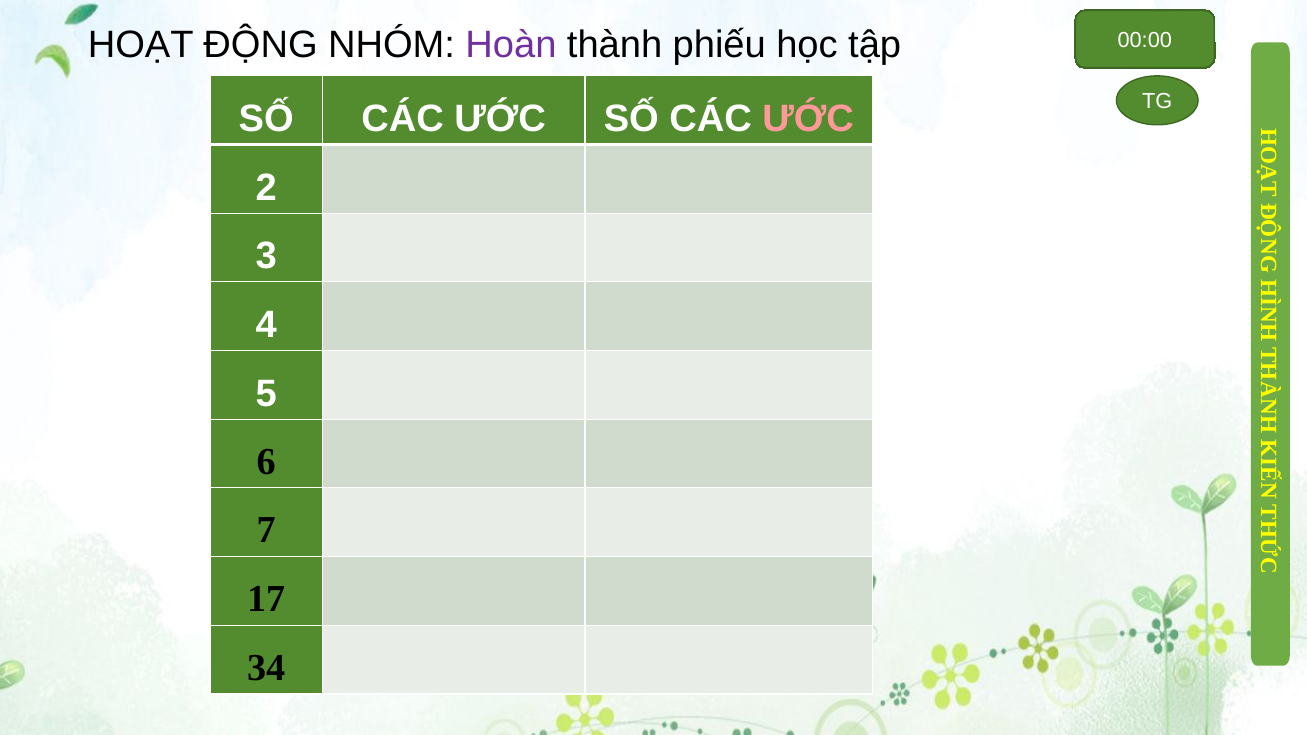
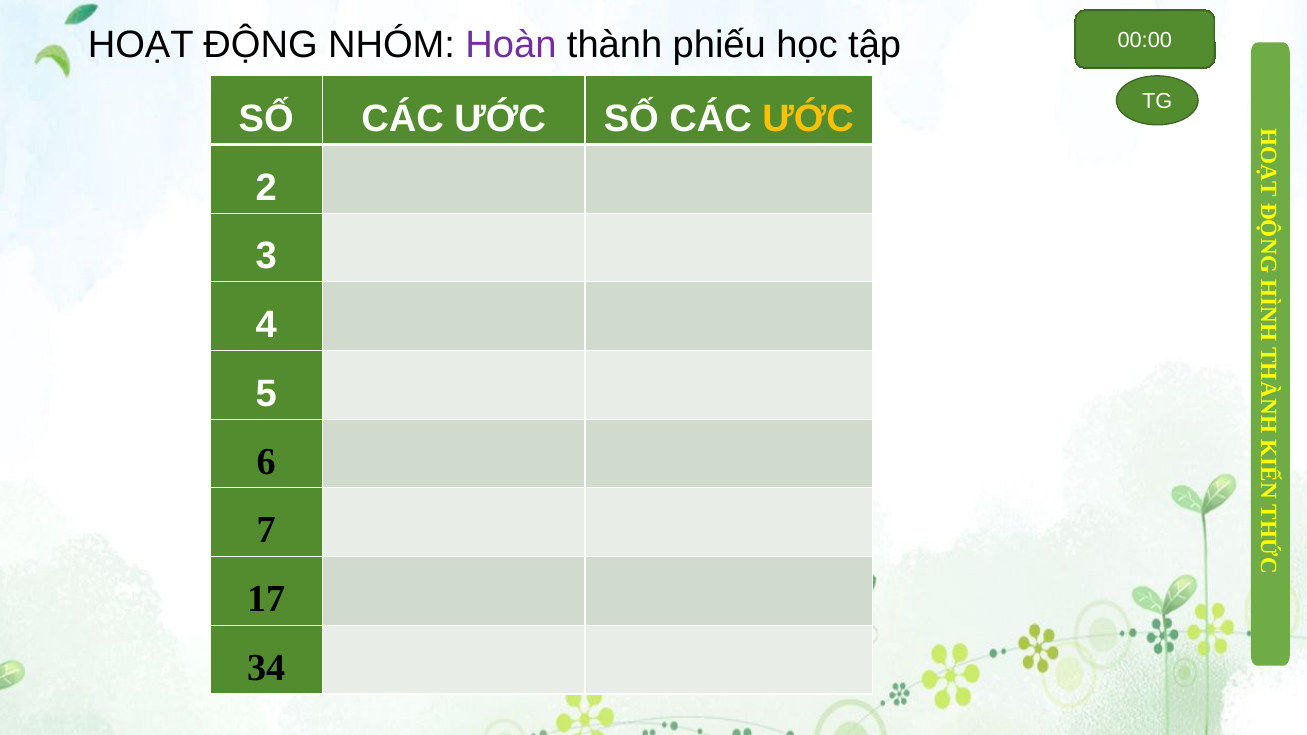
ƯỚC colour: pink -> yellow (808, 119)
